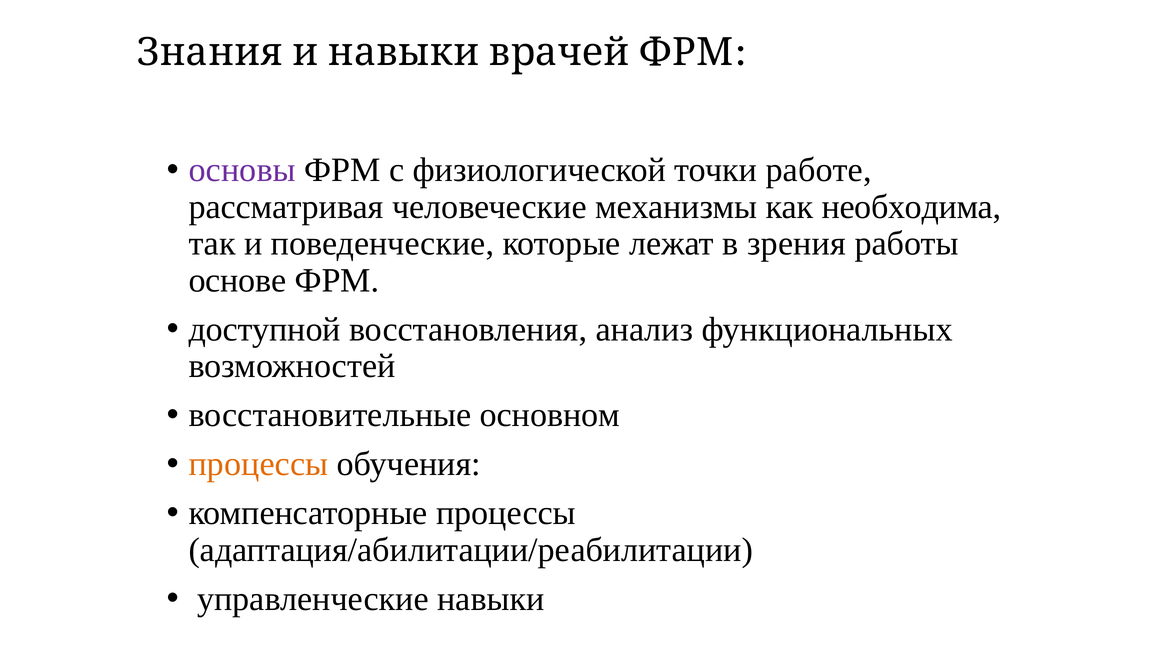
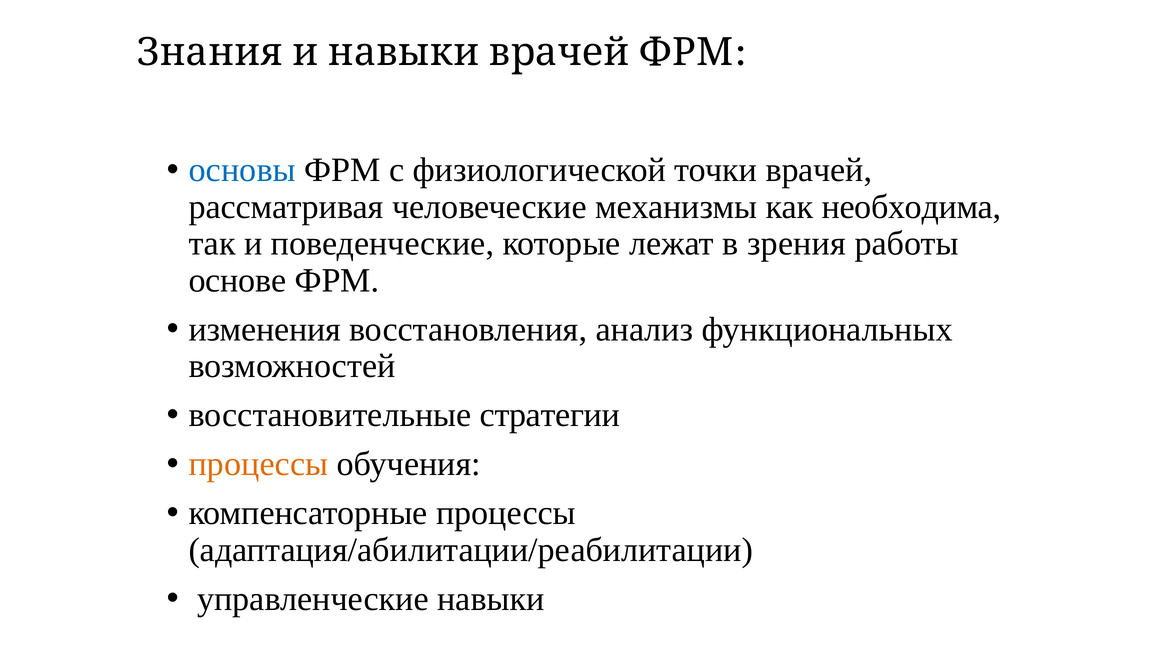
основы colour: purple -> blue (242, 170)
работе: работе -> врачей (819, 170)
доступной: доступной -> изменения (265, 330)
основном: основном -> стратегии (550, 416)
